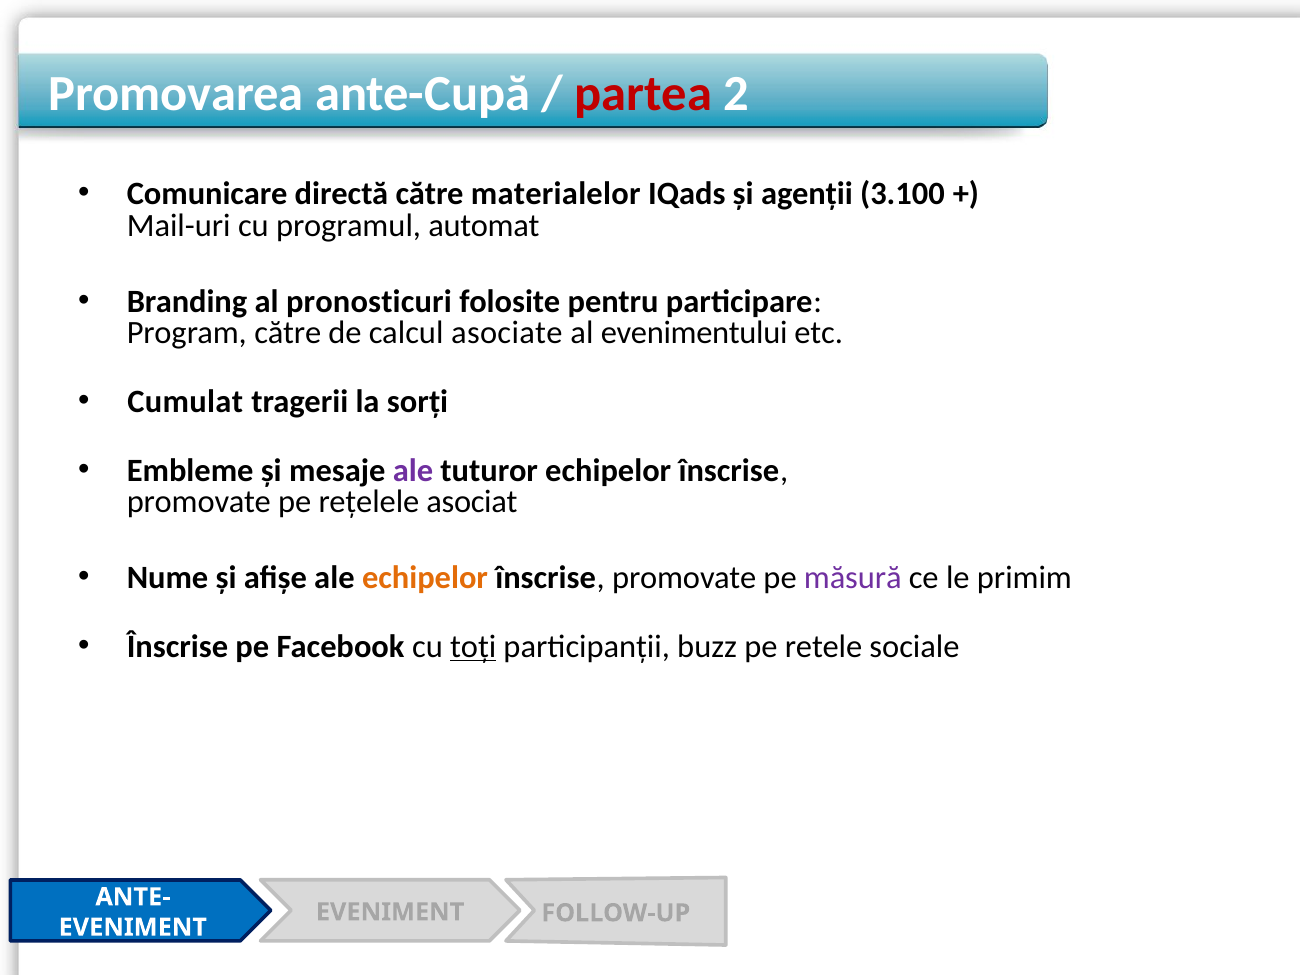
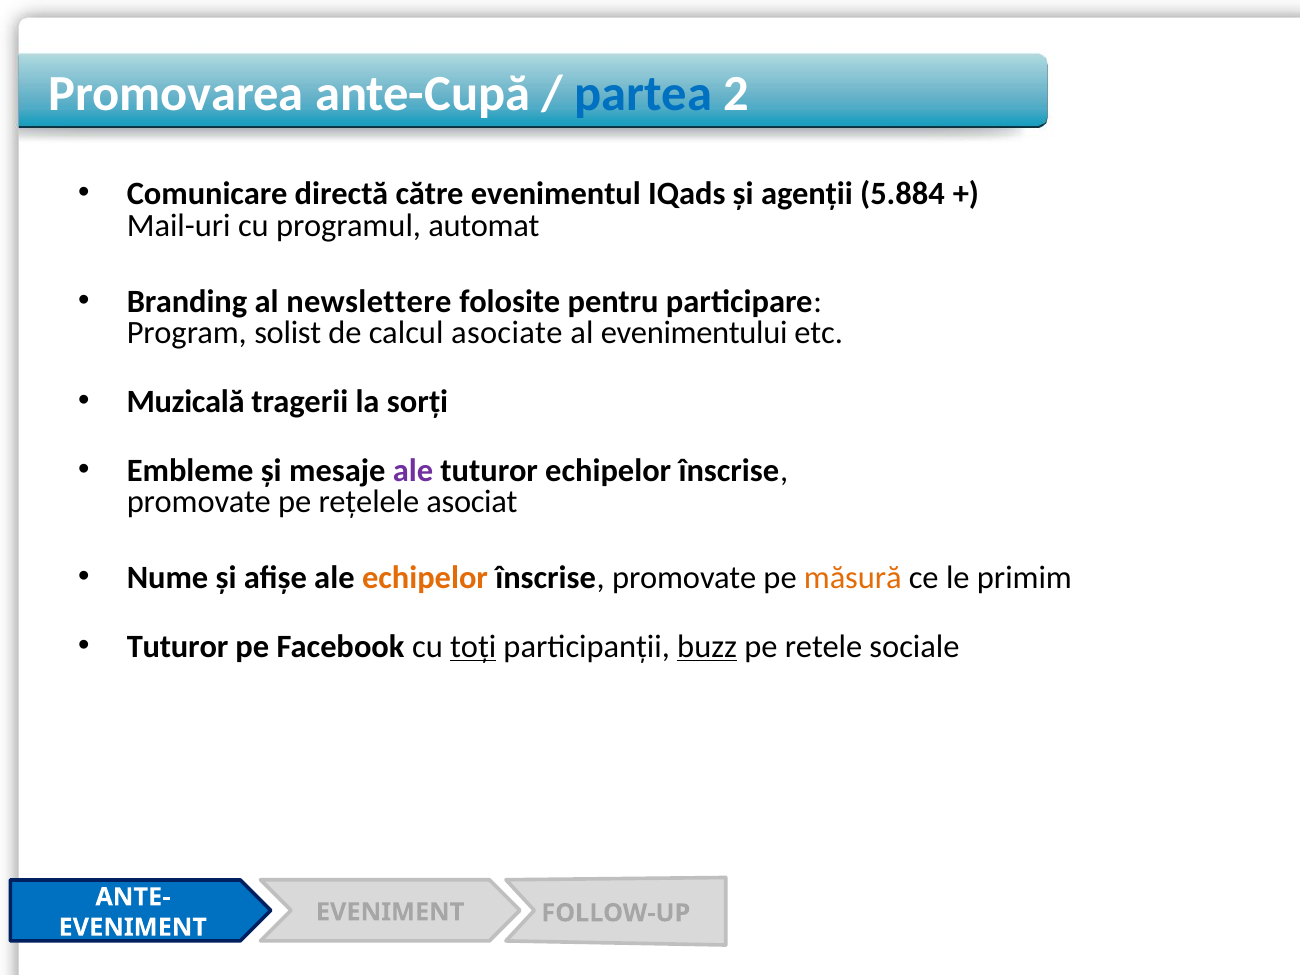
partea colour: red -> blue (643, 94)
materialelor: materialelor -> evenimentul (556, 194)
3.100: 3.100 -> 5.884 (902, 194)
pronosticuri: pronosticuri -> newslettere (369, 302)
Program către: către -> solist (288, 333)
Cumulat: Cumulat -> Muzicală (186, 402)
măsură colour: purple -> orange (853, 578)
Înscrise: Înscrise -> Tuturor (178, 647)
buzz underline: none -> present (707, 647)
